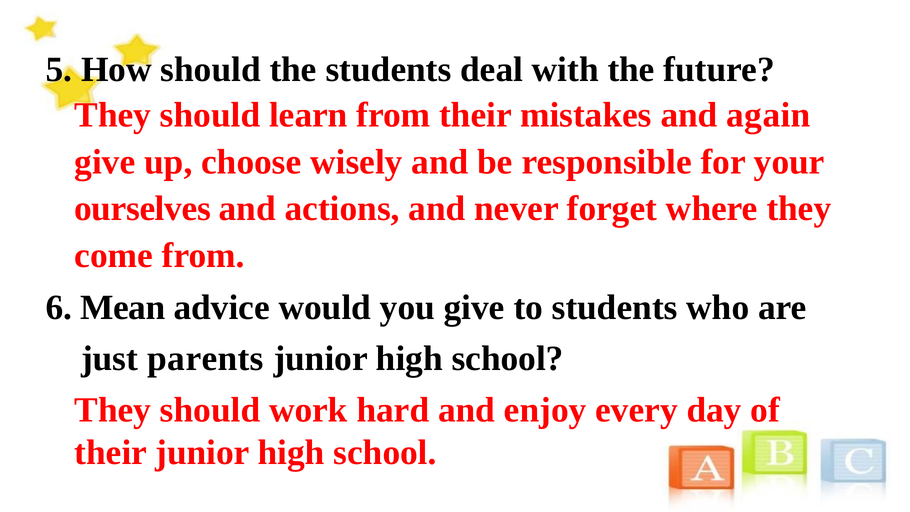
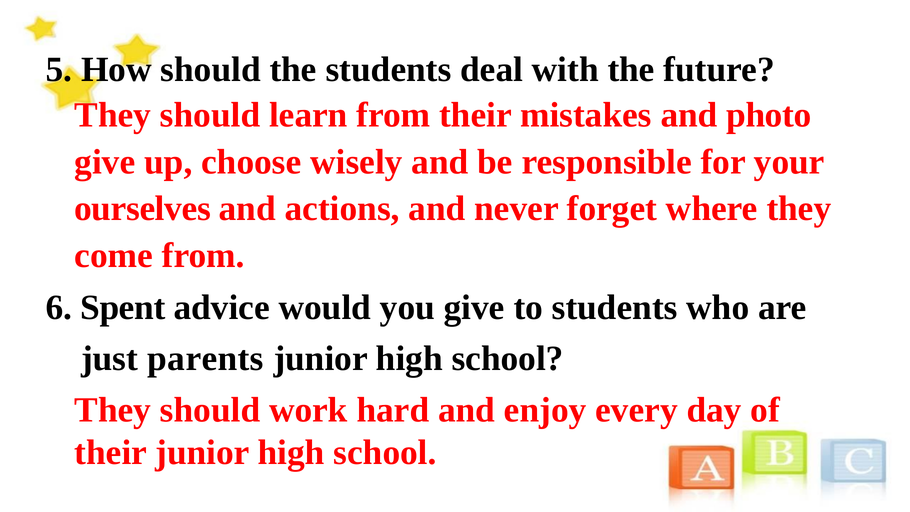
again: again -> photo (769, 115)
Mean: Mean -> Spent (123, 307)
